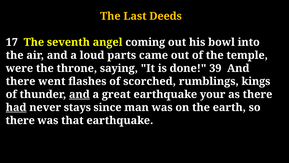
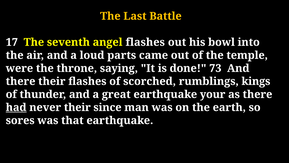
Deeds: Deeds -> Battle (165, 16)
angel coming: coming -> flashes (145, 42)
39: 39 -> 73 (215, 68)
there went: went -> their (52, 81)
and underline: present -> none (79, 94)
never stays: stays -> their (77, 107)
there: there -> sores (20, 120)
